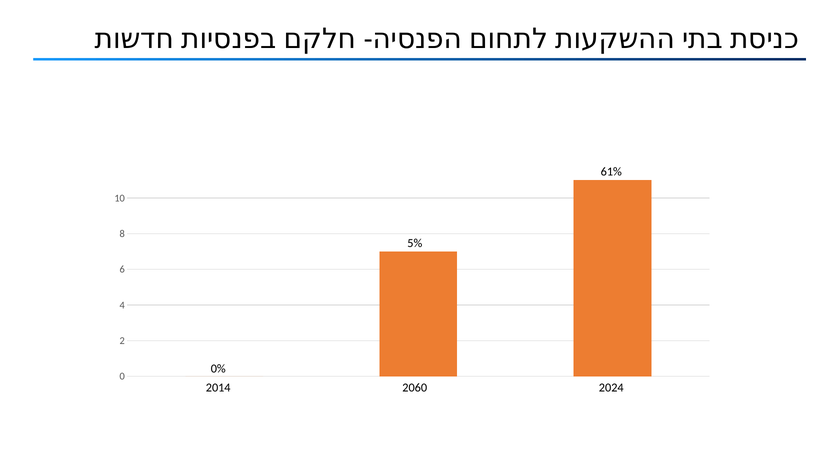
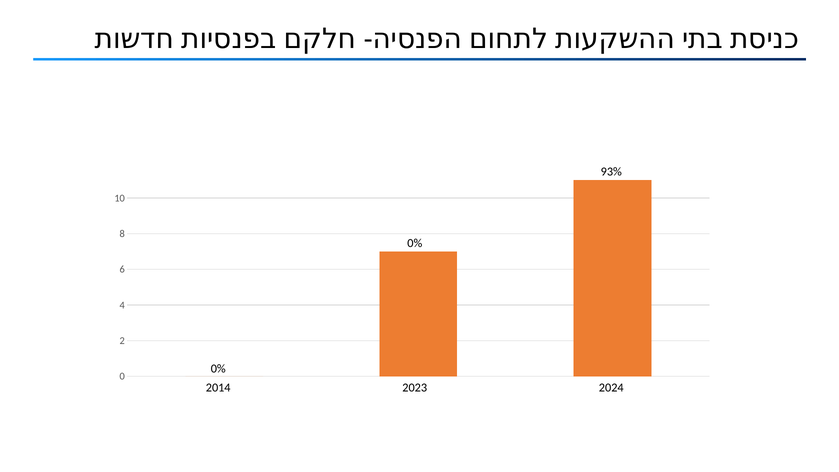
61%: 61% -> 93% (611, 172)
5%: 5% -> 0% (415, 243)
2060: 2060 -> 2023 (415, 387)
